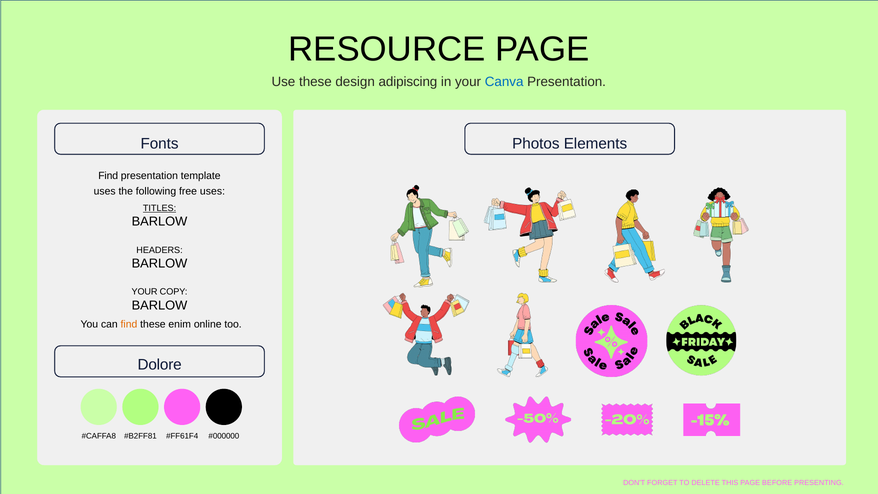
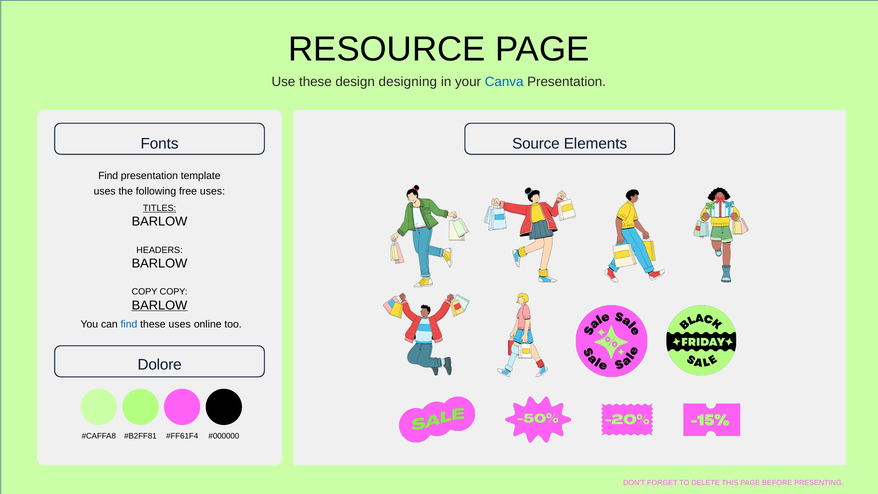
adipiscing: adipiscing -> designing (408, 82)
Photos: Photos -> Source (536, 144)
YOUR: YOUR -> COPY (144, 292)
BARLOW underline: none -> present (159, 305)
find colour: orange -> blue (129, 324)
these enim: enim -> uses (180, 324)
